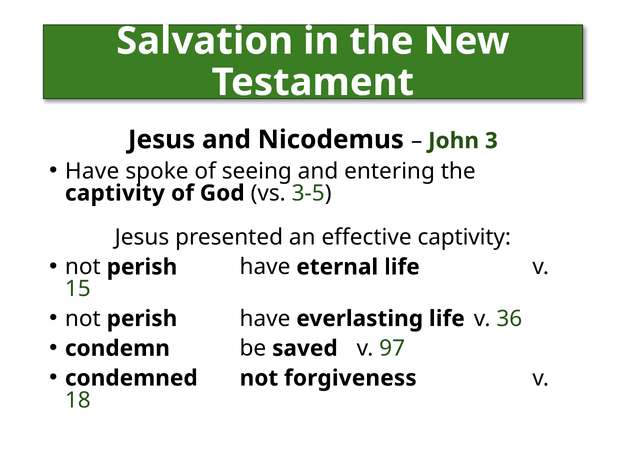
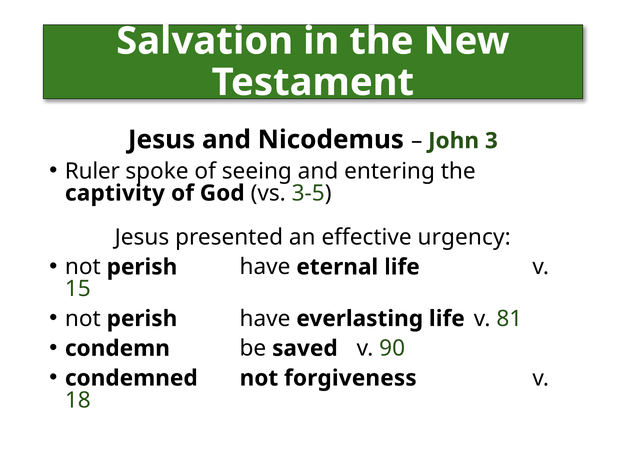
Have: Have -> Ruler (92, 171)
effective captivity: captivity -> urgency (464, 237)
36: 36 -> 81 (509, 319)
97: 97 -> 90 (392, 349)
